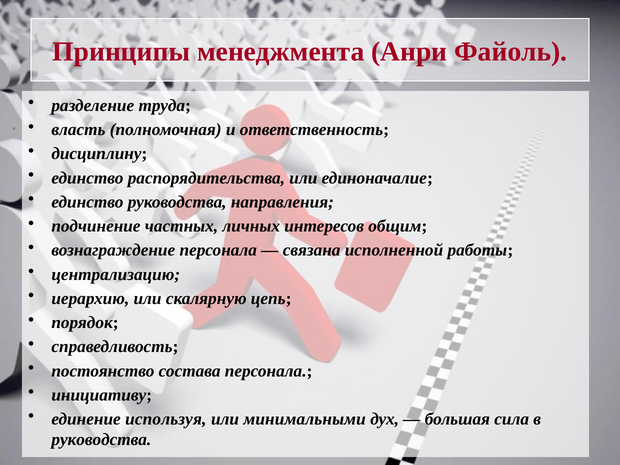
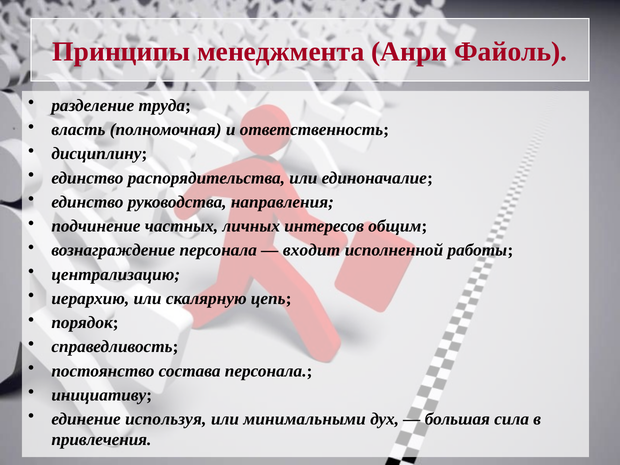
связана: связана -> входит (312, 250)
руководства: руководства -> привлечения (101, 440)
